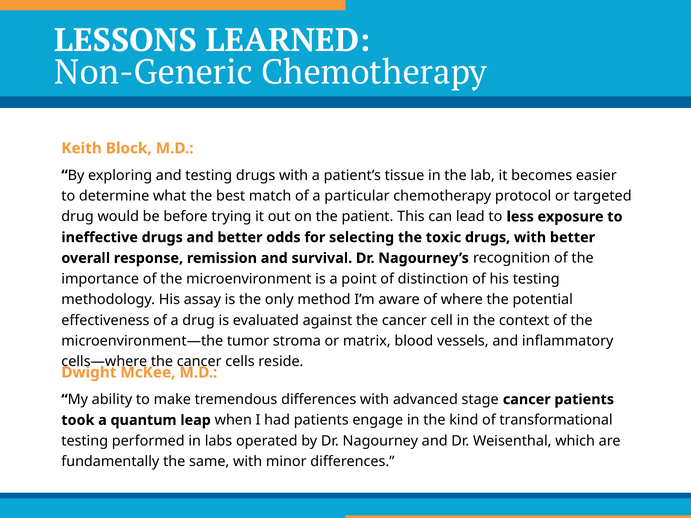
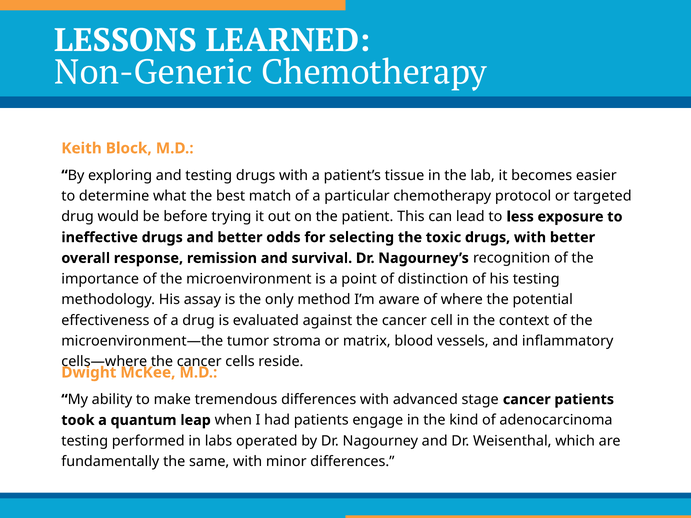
transformational: transformational -> adenocarcinoma (556, 420)
